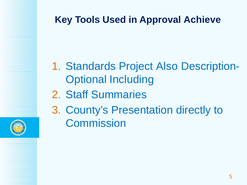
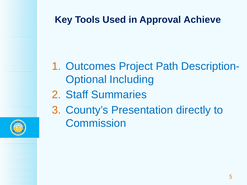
Standards: Standards -> Outcomes (91, 66)
Also: Also -> Path (167, 66)
